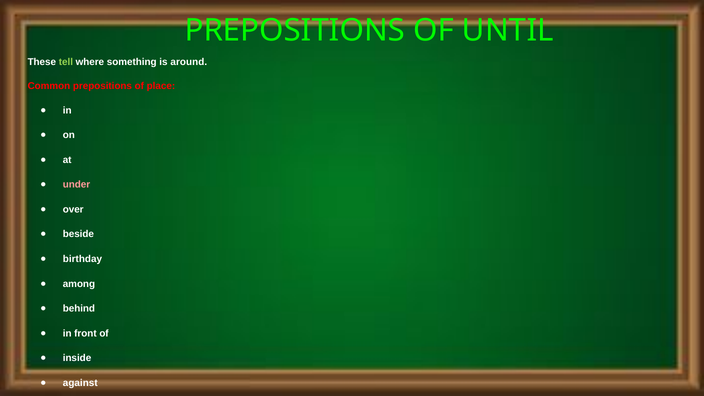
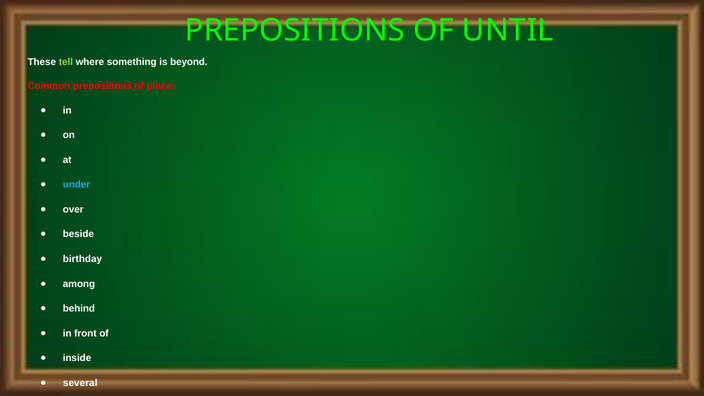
around: around -> beyond (189, 62)
under colour: pink -> light blue (76, 185)
against: against -> several (80, 383)
